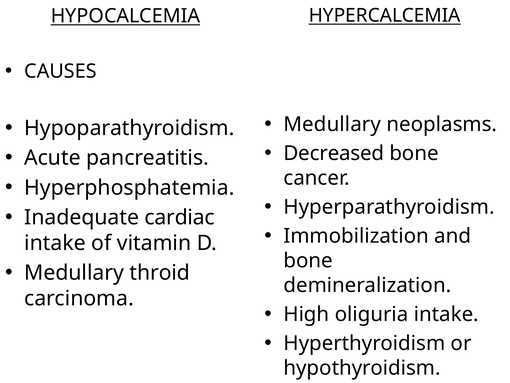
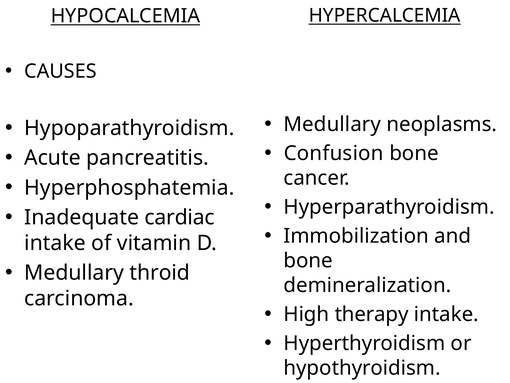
Decreased: Decreased -> Confusion (334, 153)
oliguria: oliguria -> therapy (372, 314)
